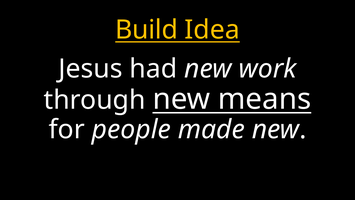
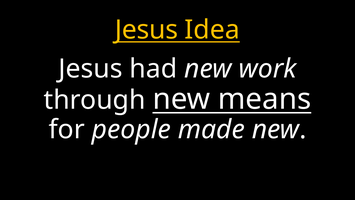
Build: Build -> Jesus (146, 30)
